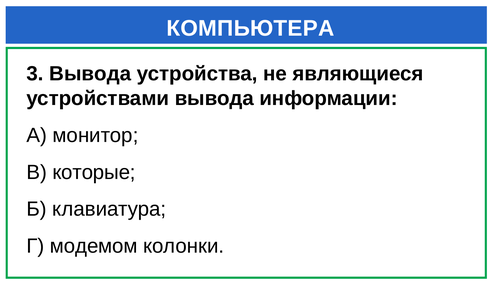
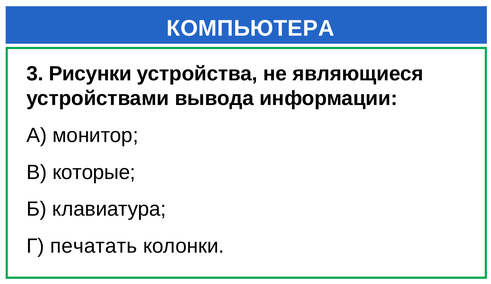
3 Вывода: Вывода -> Рисунки (90, 73)
модемом: модемом -> печатать (94, 246)
